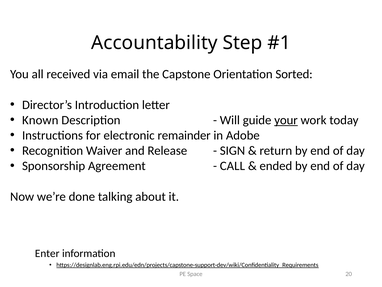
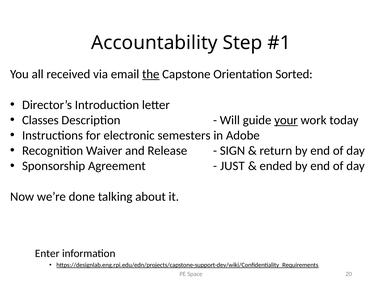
the underline: none -> present (151, 74)
Known: Known -> Classes (40, 120)
remainder: remainder -> semesters (184, 135)
CALL: CALL -> JUST (232, 166)
